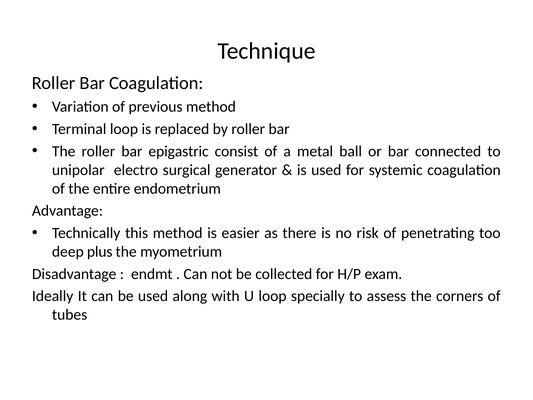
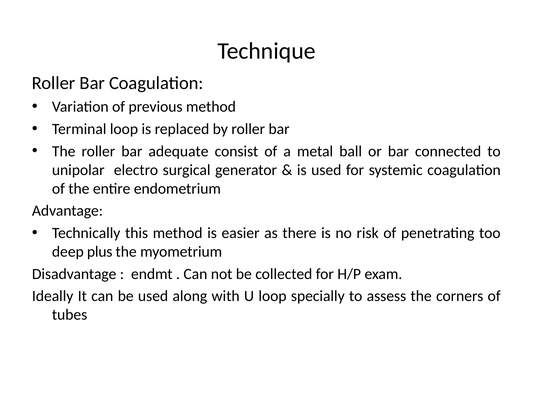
epigastric: epigastric -> adequate (178, 151)
